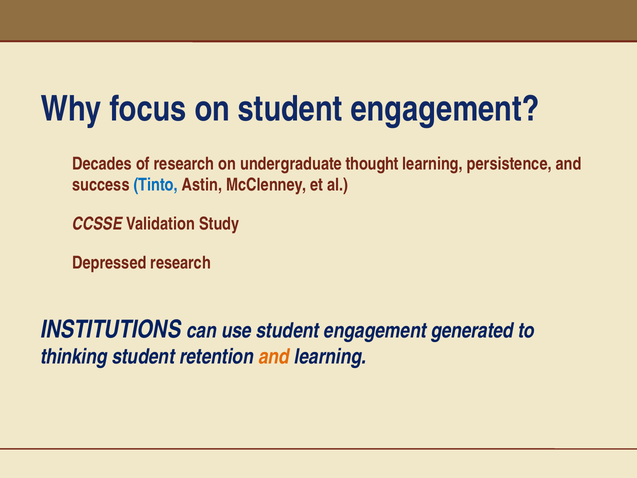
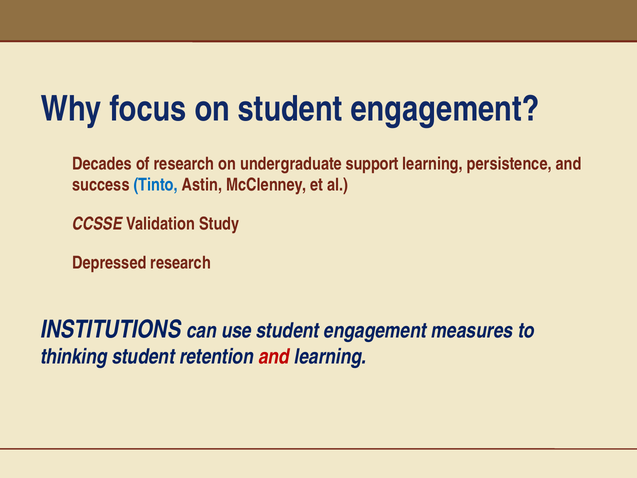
thought: thought -> support (372, 164)
generated: generated -> measures (472, 330)
and colour: orange -> red (274, 357)
